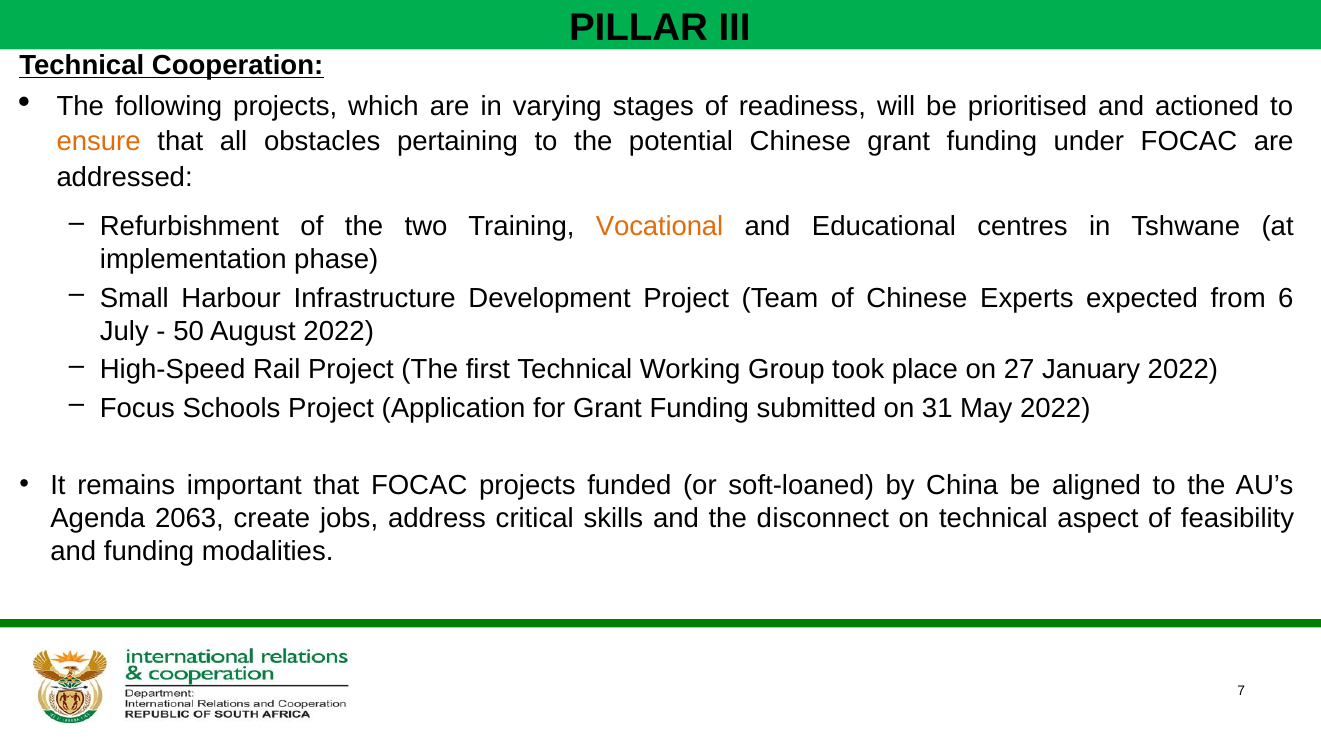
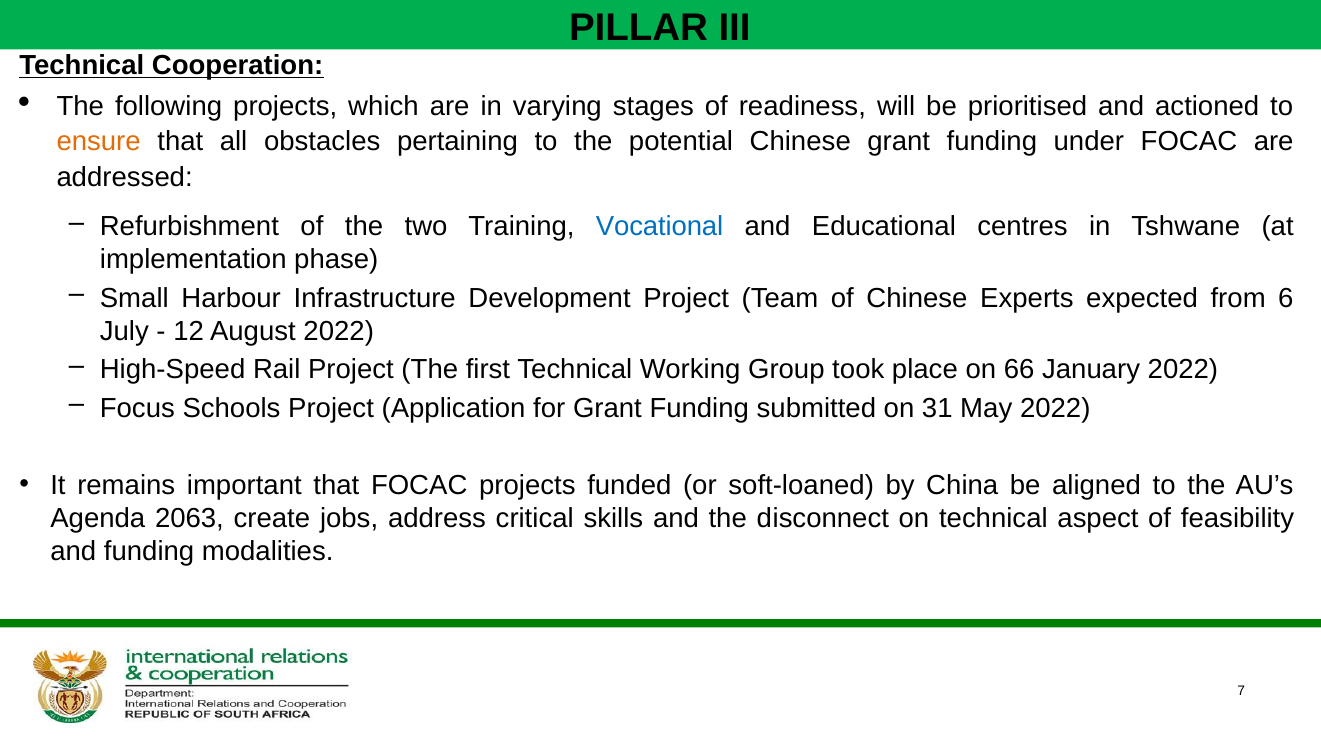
Vocational colour: orange -> blue (660, 227)
50: 50 -> 12 (189, 331)
27: 27 -> 66 (1019, 370)
